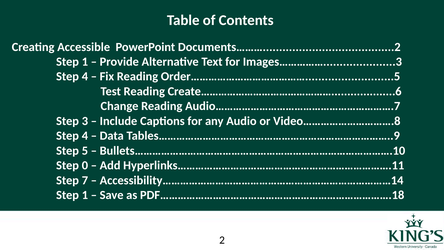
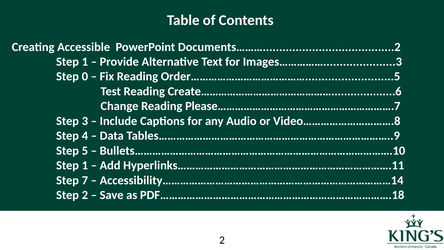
4: 4 -> 0 (85, 76)
Audio…………………………………………………….7: Audio…………………………………………………….7 -> Please…………………………………………………….7 (293, 106)
0: 0 -> 1 (85, 165)
1: 1 -> 2 (85, 195)
